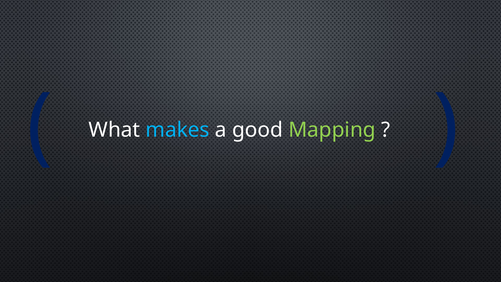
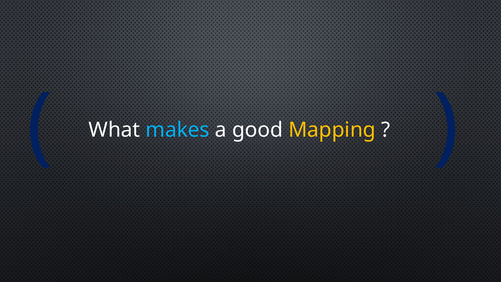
Mapping colour: light green -> yellow (332, 130)
